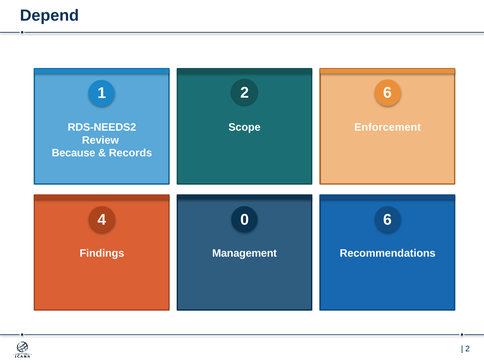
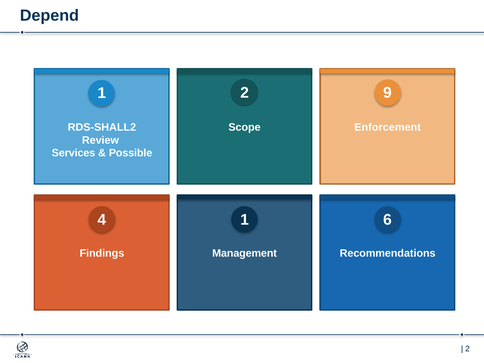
2 6: 6 -> 9 (387, 93)
RDS-NEEDS2: RDS-NEEDS2 -> RDS-SHALL2 (102, 127)
Because: Because -> Services (73, 153)
Records: Records -> Possible (131, 153)
4 0: 0 -> 1 (245, 220)
